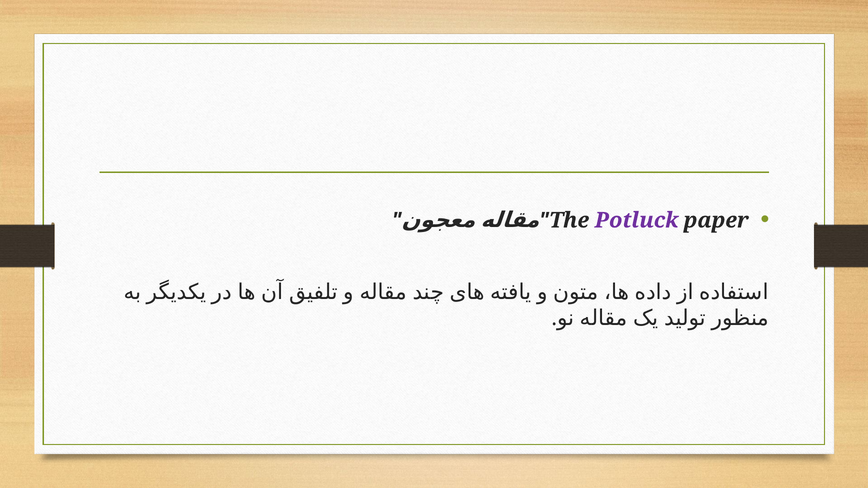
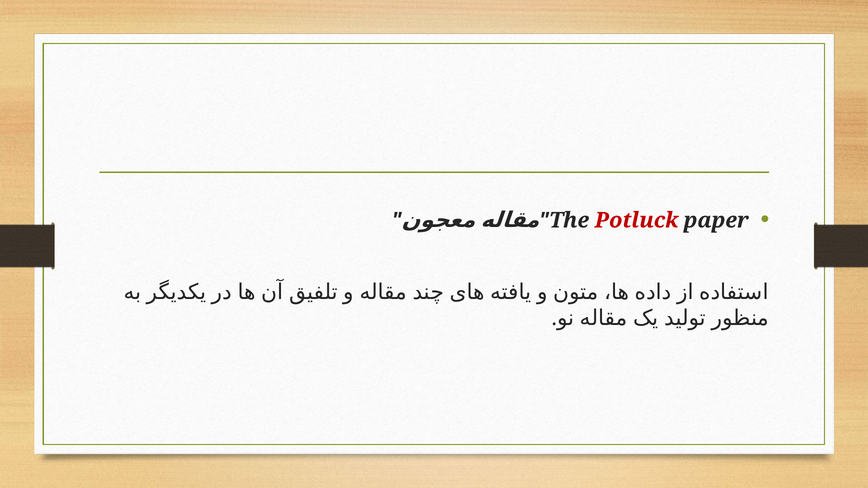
Potluck colour: purple -> red (636, 220)
